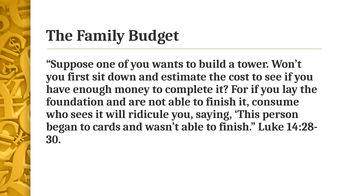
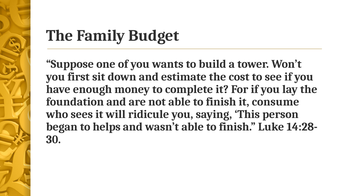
cards: cards -> helps (107, 127)
